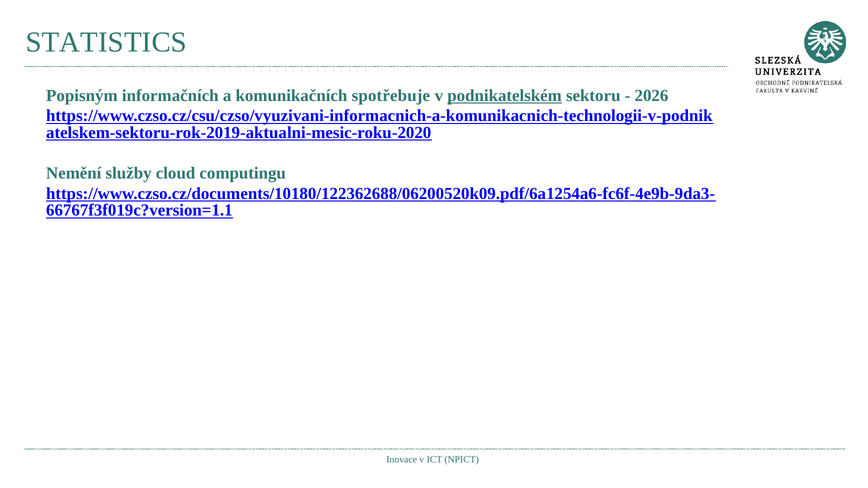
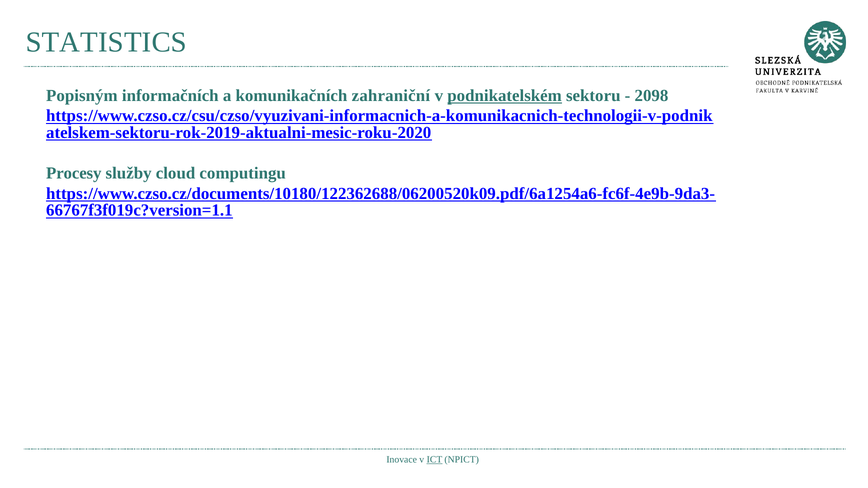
spotřebuje: spotřebuje -> zahraniční (391, 96)
2026: 2026 -> 2098 (651, 96)
Nemění: Nemění -> Procesy (74, 173)
ICT underline: none -> present (434, 460)
